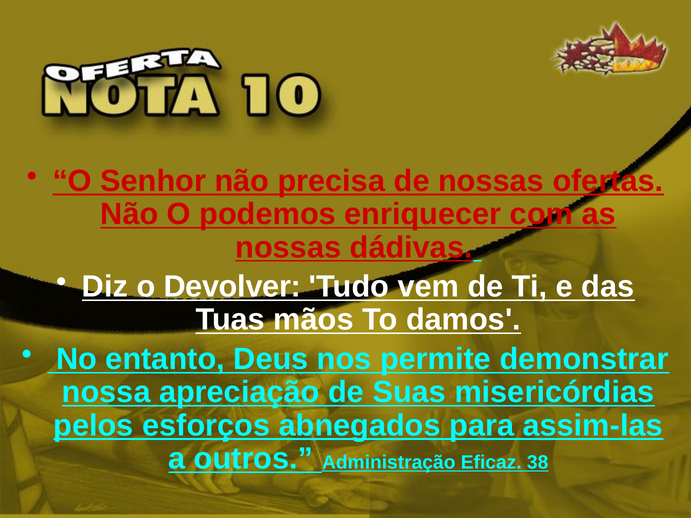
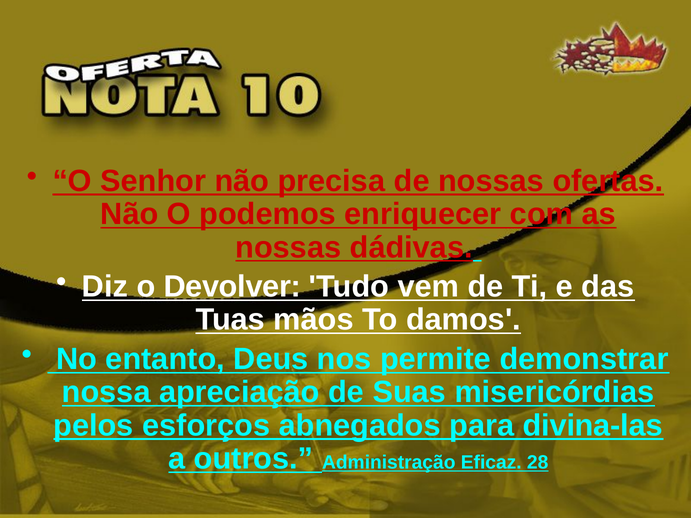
assim-las: assim-las -> divina-las (593, 426)
38: 38 -> 28 (538, 463)
